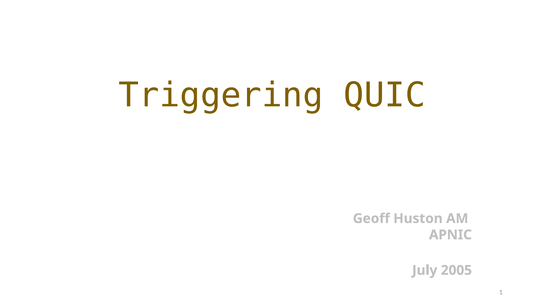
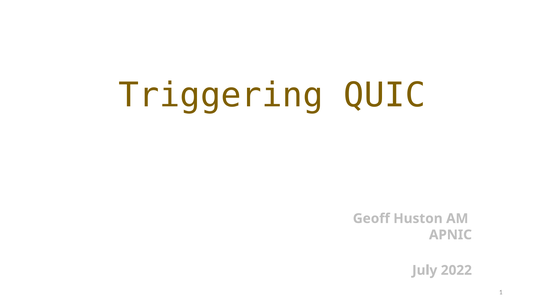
2005: 2005 -> 2022 (456, 270)
